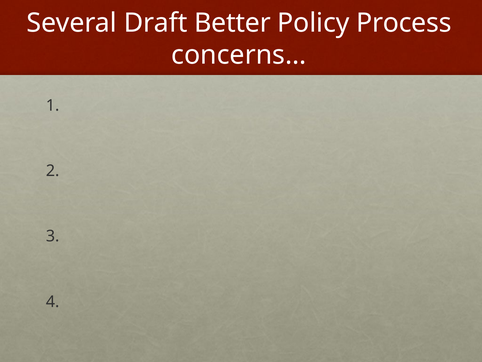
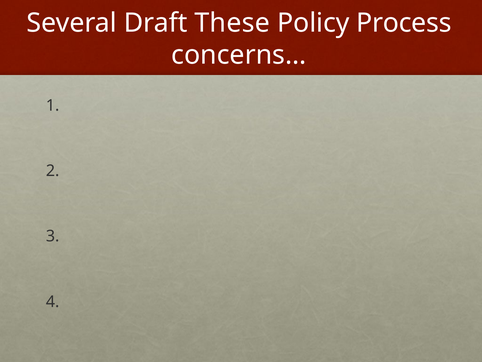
Better: Better -> These (232, 23)
